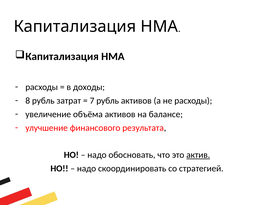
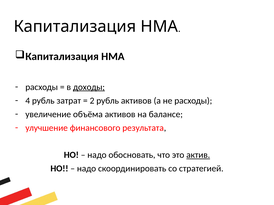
доходы underline: none -> present (89, 87)
8: 8 -> 4 (28, 101)
7: 7 -> 2 (92, 101)
